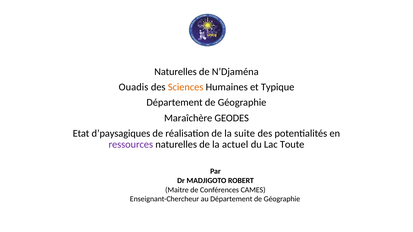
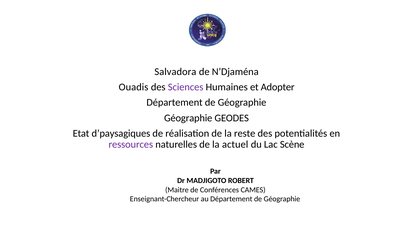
Naturelles: Naturelles -> Salvadora (175, 72)
Sciences colour: orange -> purple (186, 87)
Typique: Typique -> Adopter (278, 87)
Maraîchère: Maraîchère -> Géographie (188, 118)
suite: suite -> reste (245, 134)
Toute: Toute -> Scène (292, 145)
